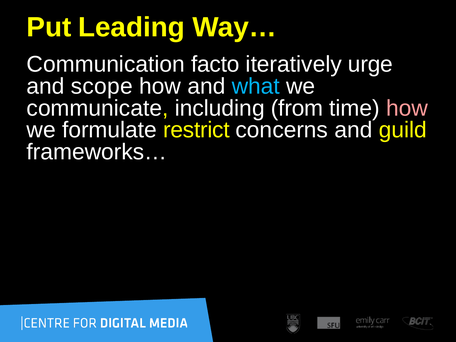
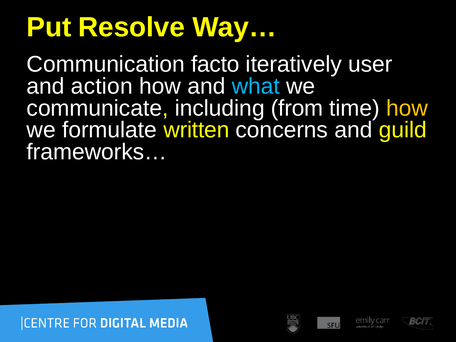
Leading: Leading -> Resolve (132, 27)
urge: urge -> user (370, 64)
scope: scope -> action (102, 86)
how colour: pink -> yellow (407, 108)
restrict: restrict -> written (196, 130)
